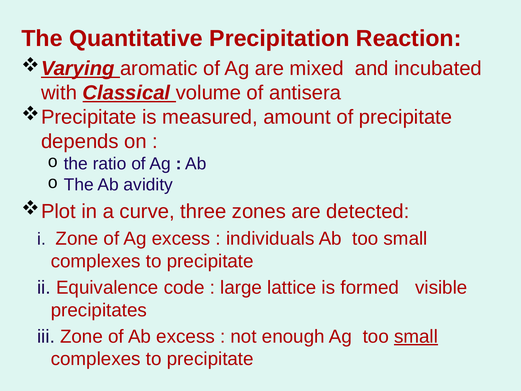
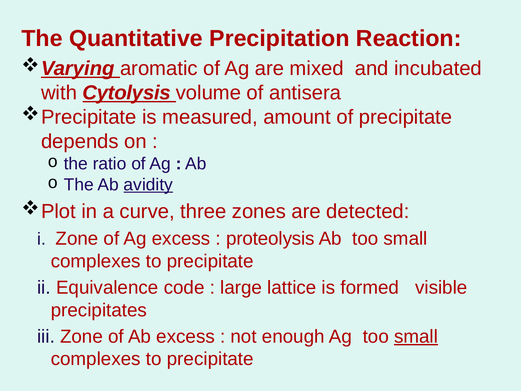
Classical: Classical -> Cytolysis (127, 93)
avidity underline: none -> present (148, 185)
individuals: individuals -> proteolysis (270, 239)
